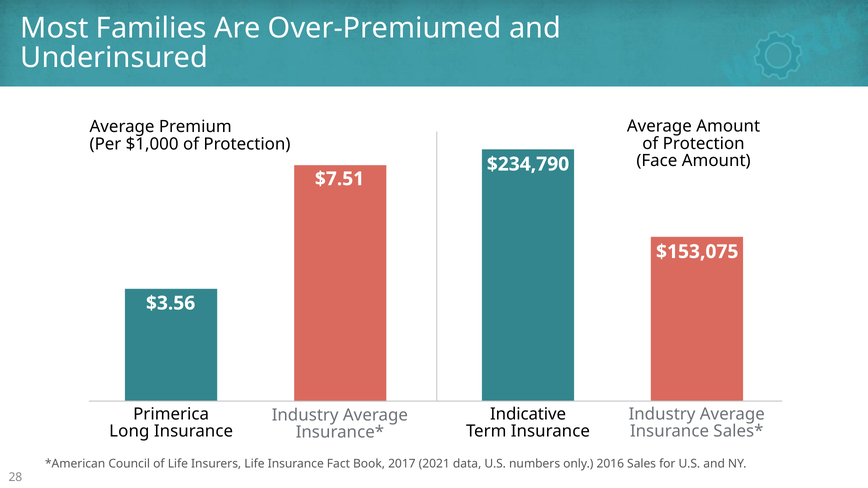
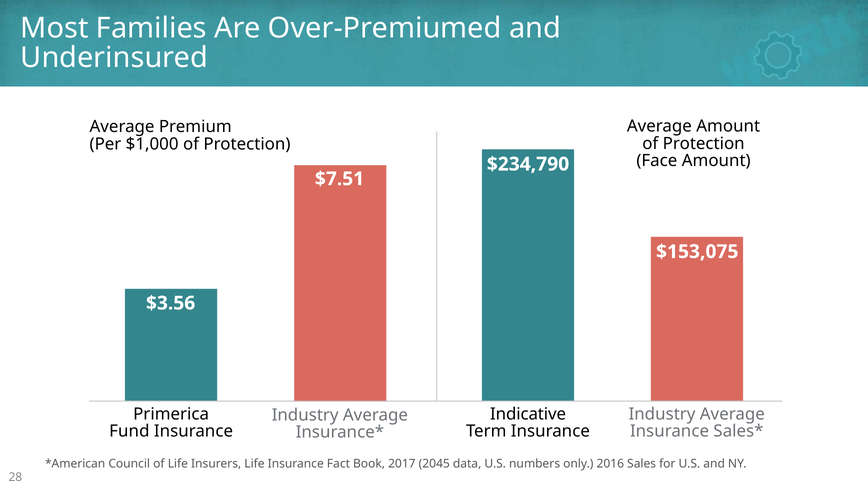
Long: Long -> Fund (129, 432)
2021: 2021 -> 2045 (434, 464)
